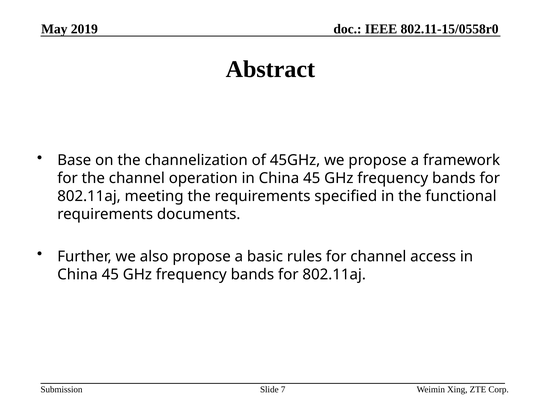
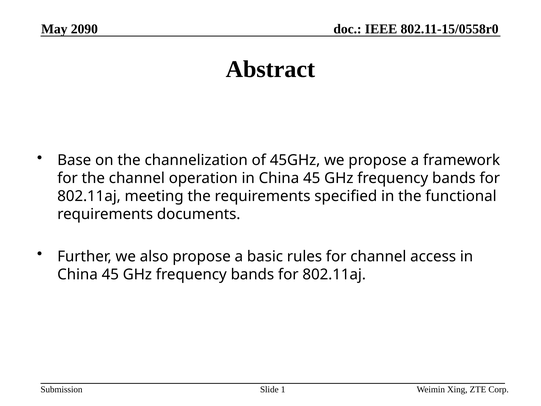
2019: 2019 -> 2090 (84, 29)
7: 7 -> 1 (283, 389)
